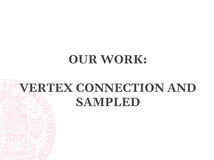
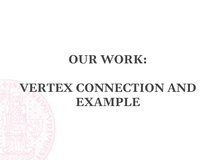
SAMPLED: SAMPLED -> EXAMPLE (108, 102)
